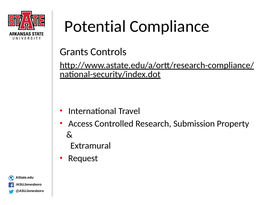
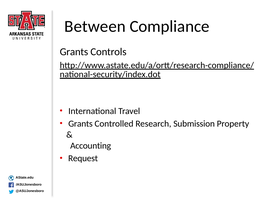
Potential: Potential -> Between (95, 27)
Access: Access -> Grants (80, 124)
Extramural: Extramural -> Accounting (91, 146)
